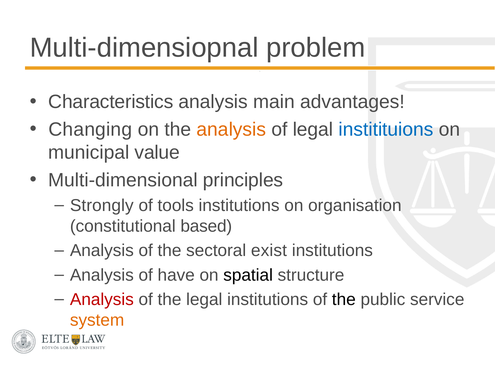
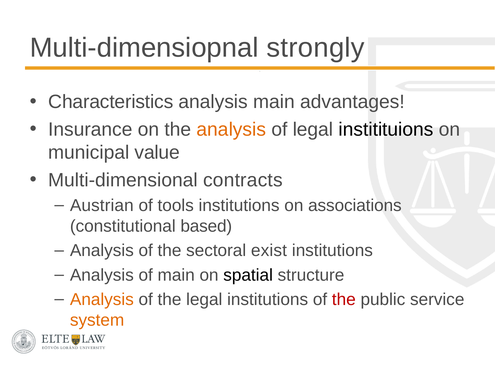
problem: problem -> strongly (316, 48)
Changing: Changing -> Insurance (90, 130)
institituions colour: blue -> black (386, 130)
principles: principles -> contracts (243, 180)
Strongly: Strongly -> Austrian (102, 206)
organisation: organisation -> associations (355, 206)
of have: have -> main (176, 275)
Analysis colour: red -> orange (102, 300)
the colour: black -> red (344, 300)
